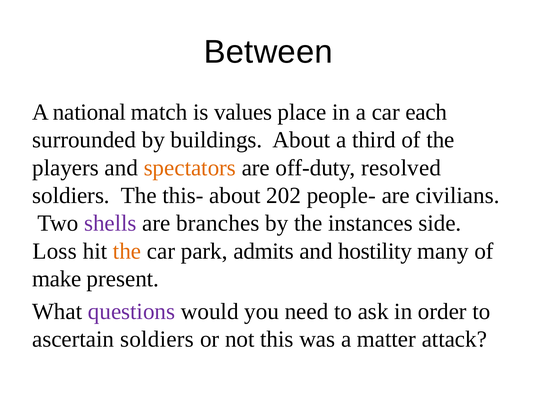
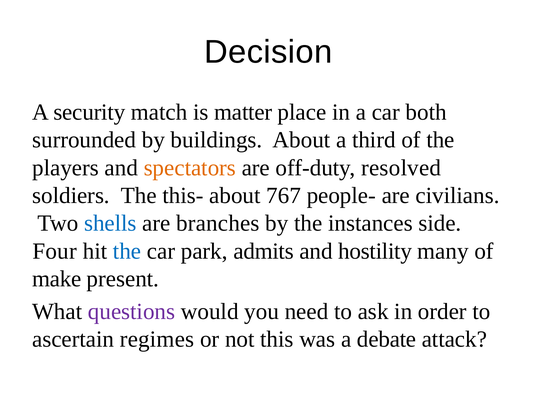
Between: Between -> Decision (268, 52)
national: national -> security (89, 112)
values: values -> matter (243, 112)
each: each -> both (426, 112)
202: 202 -> 767 (284, 195)
shells colour: purple -> blue (110, 223)
Loss: Loss -> Four (55, 251)
the colour: orange -> blue (127, 251)
ascertain soldiers: soldiers -> regimes (157, 339)
matter: matter -> debate (387, 339)
